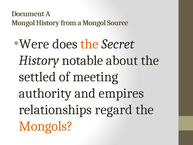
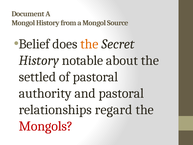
Were: Were -> Belief (34, 44)
of meeting: meeting -> pastoral (95, 77)
and empires: empires -> pastoral (121, 93)
Mongols colour: orange -> red (46, 126)
